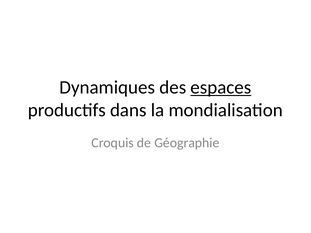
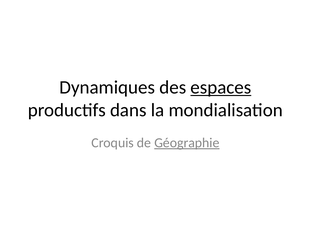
Géographie underline: none -> present (187, 143)
